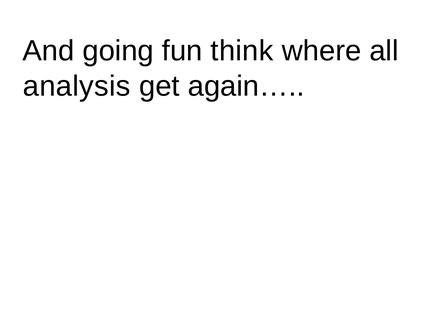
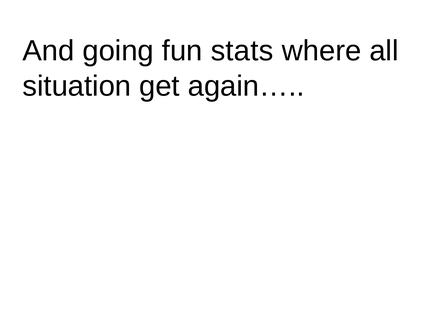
think: think -> stats (242, 51)
analysis: analysis -> situation (77, 86)
